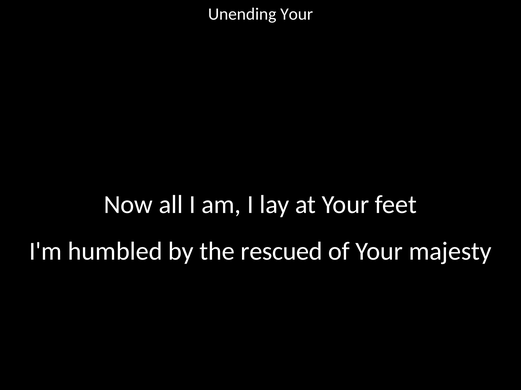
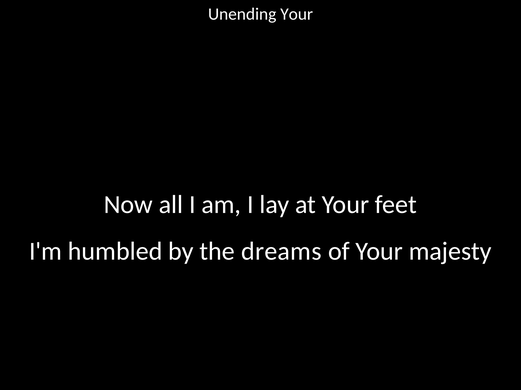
rescued: rescued -> dreams (281, 252)
